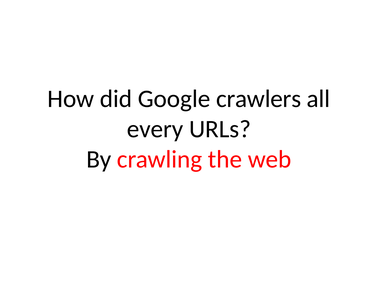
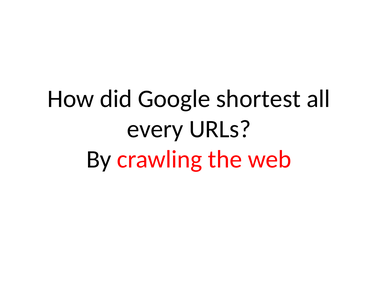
crawlers: crawlers -> shortest (258, 99)
